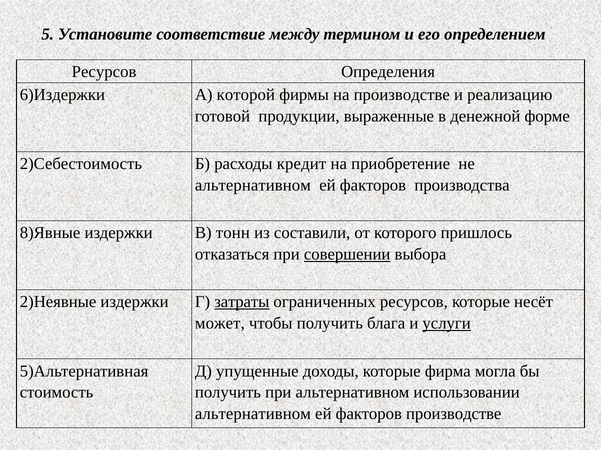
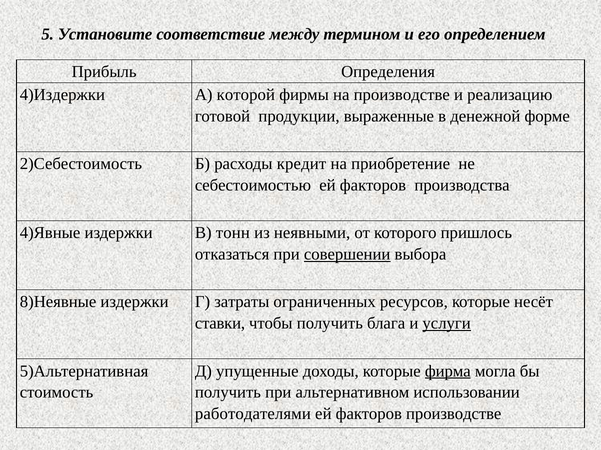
Ресурсов: Ресурсов -> Прибыль (104, 72)
6)Издержки: 6)Издержки -> 4)Издержки (62, 95)
альтернативном: альтернативном -> себестоимостью (253, 185)
8)Явные: 8)Явные -> 4)Явные (50, 233)
составили: составили -> неявными (312, 233)
2)Неявные: 2)Неявные -> 8)Неявные (58, 302)
затраты underline: present -> none (242, 302)
может: может -> ставки (220, 324)
фирма underline: none -> present (448, 372)
альтернативном: альтернативном -> работодателями (253, 414)
